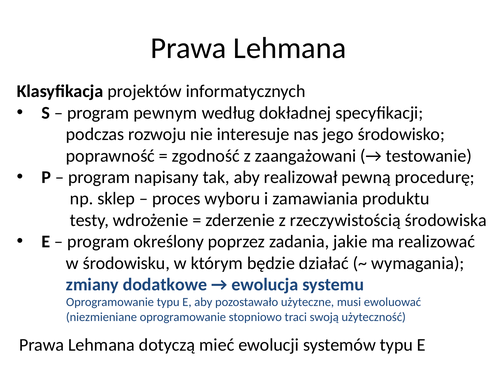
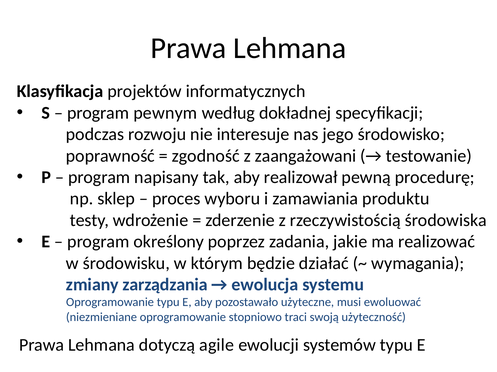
dodatkowe: dodatkowe -> zarządzania (165, 285)
mieć: mieć -> agile (217, 346)
